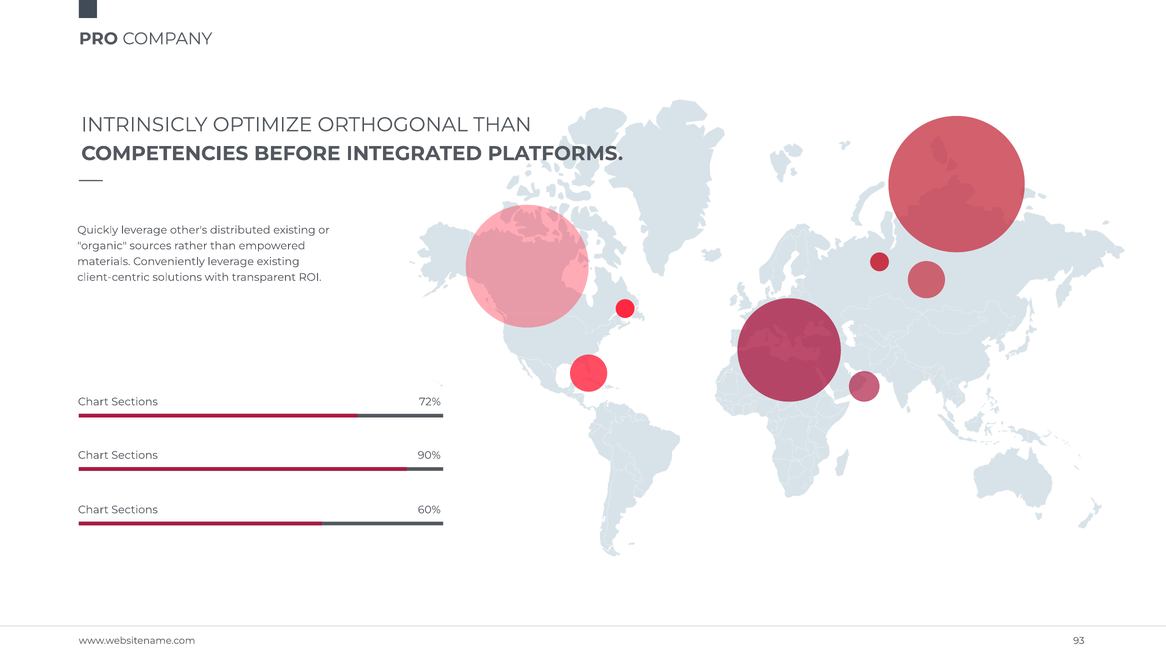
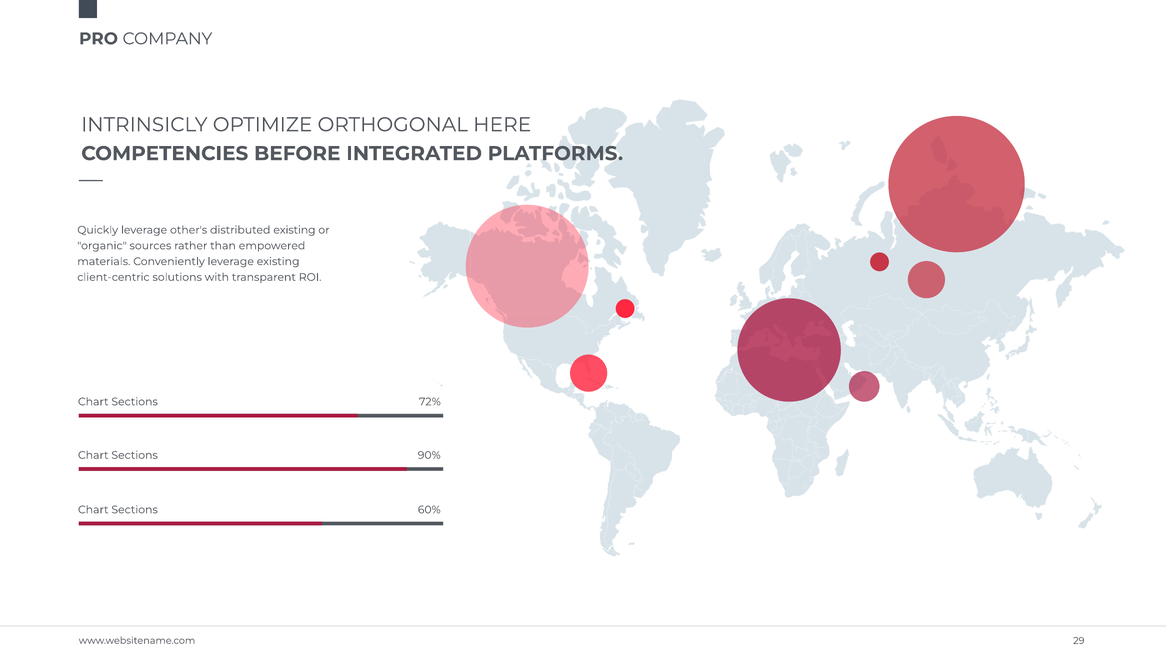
ORTHOGONAL THAN: THAN -> HERE (502, 125)
93: 93 -> 29 (1079, 641)
